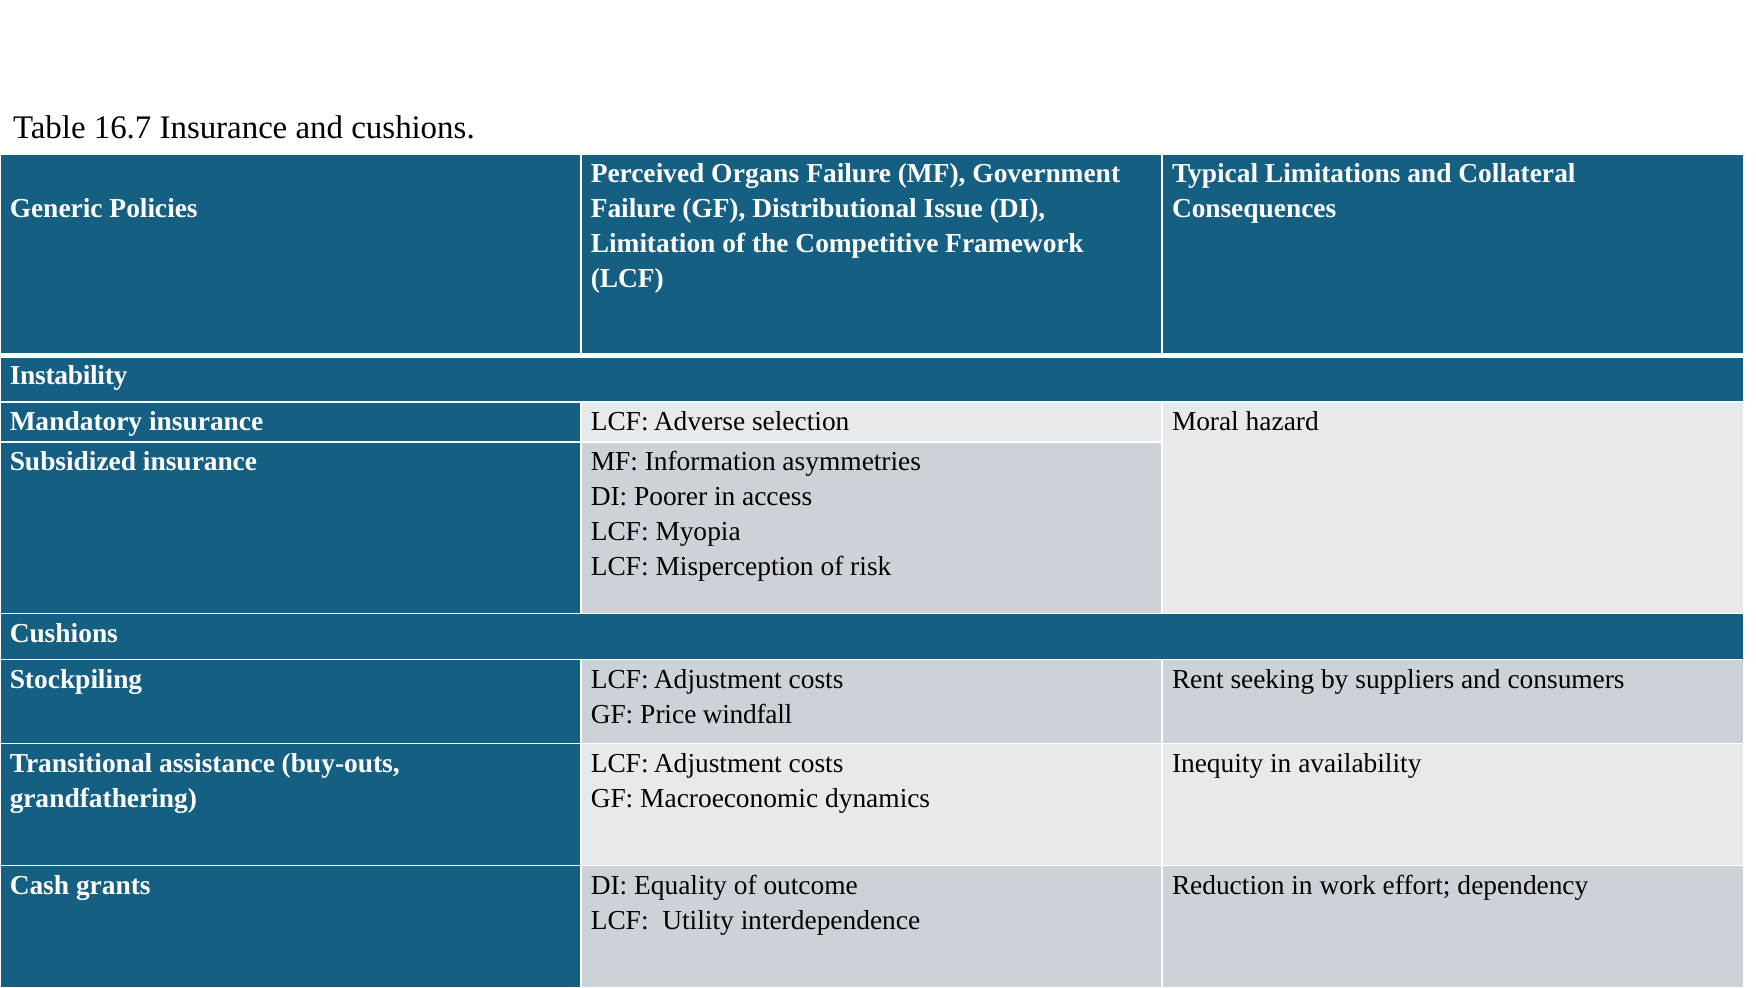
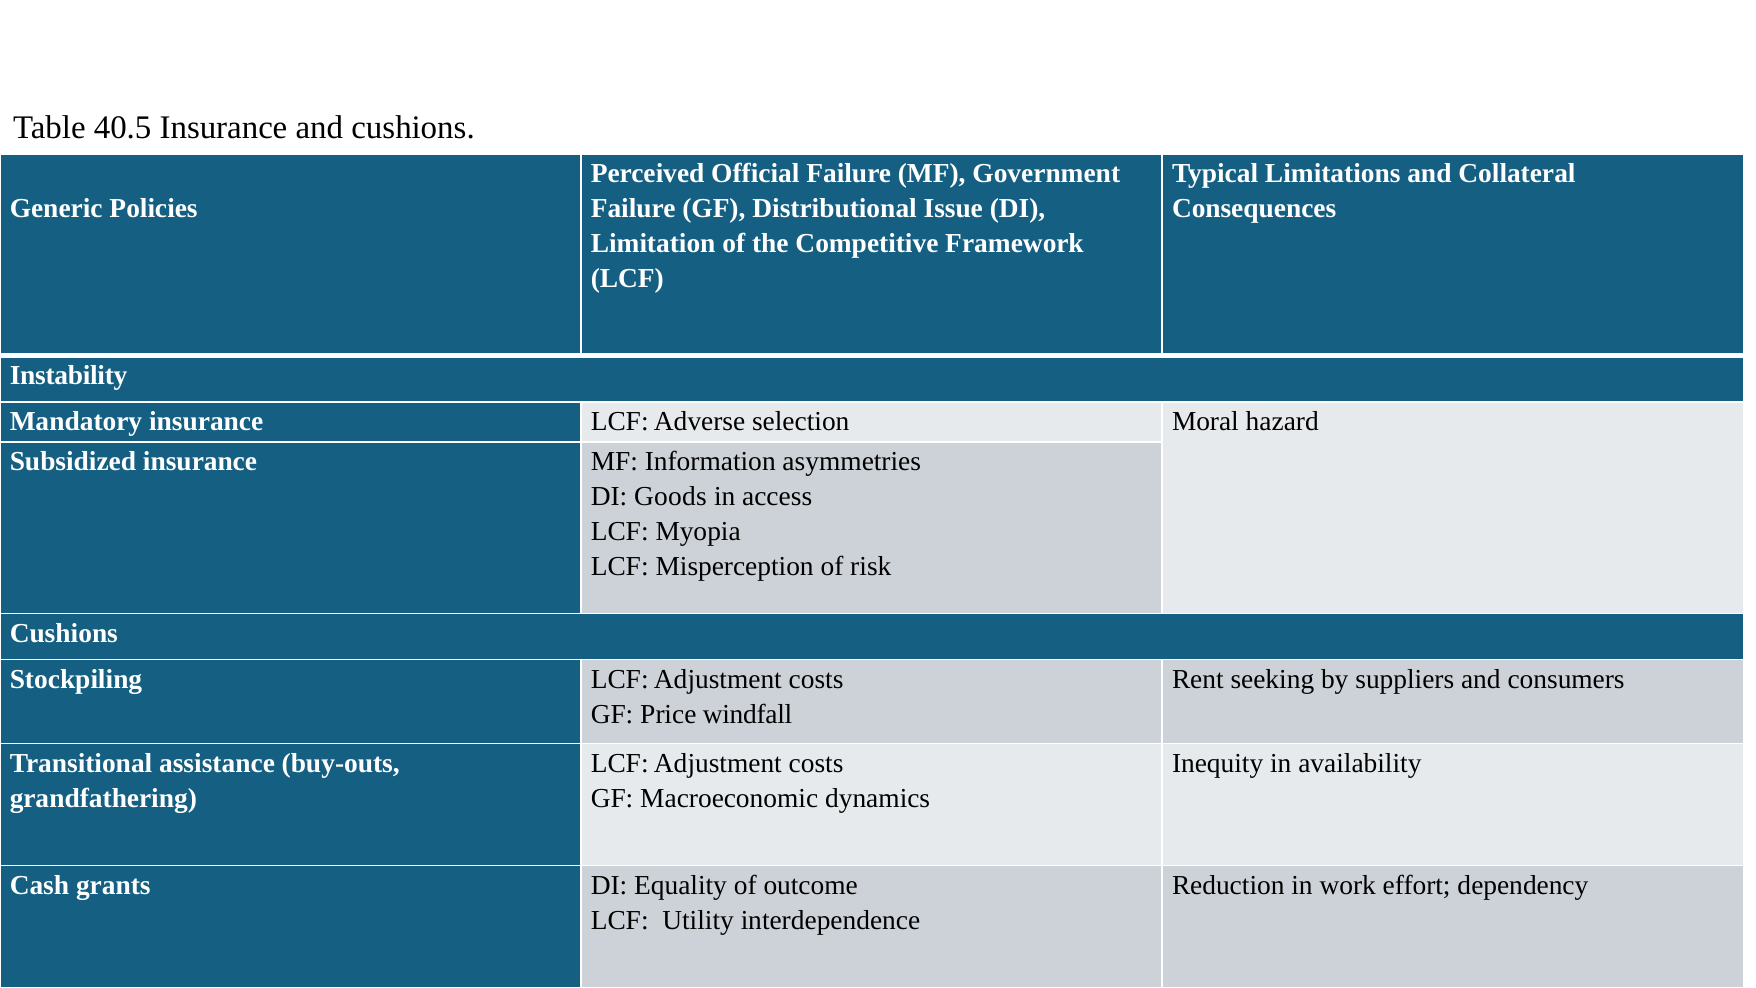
16.7: 16.7 -> 40.5 (123, 128)
Organs: Organs -> Official (755, 174)
Poorer: Poorer -> Goods (670, 497)
